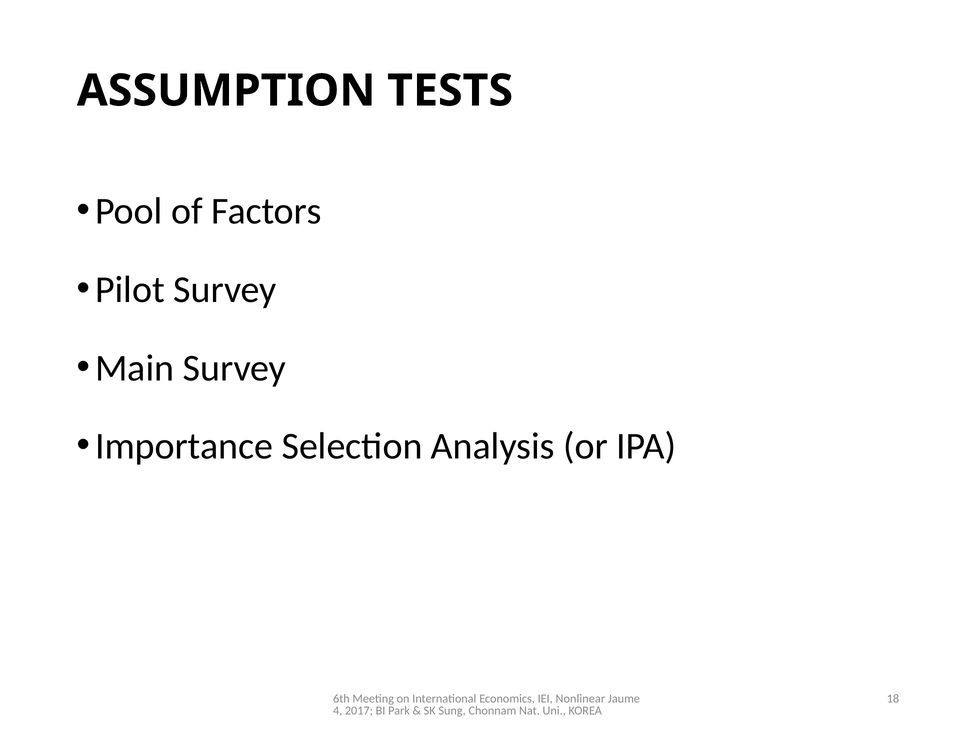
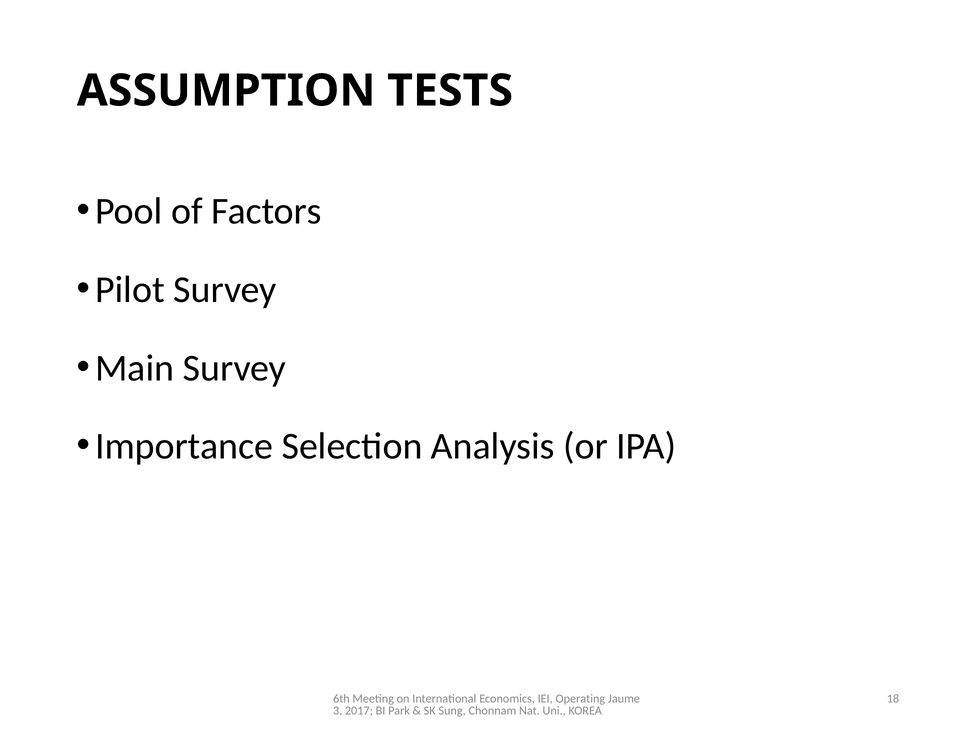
Nonlinear: Nonlinear -> Operating (580, 699)
4: 4 -> 3 (338, 711)
